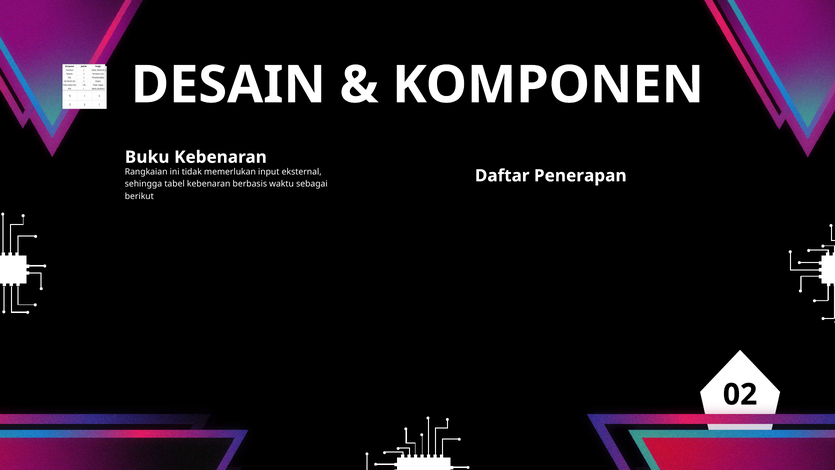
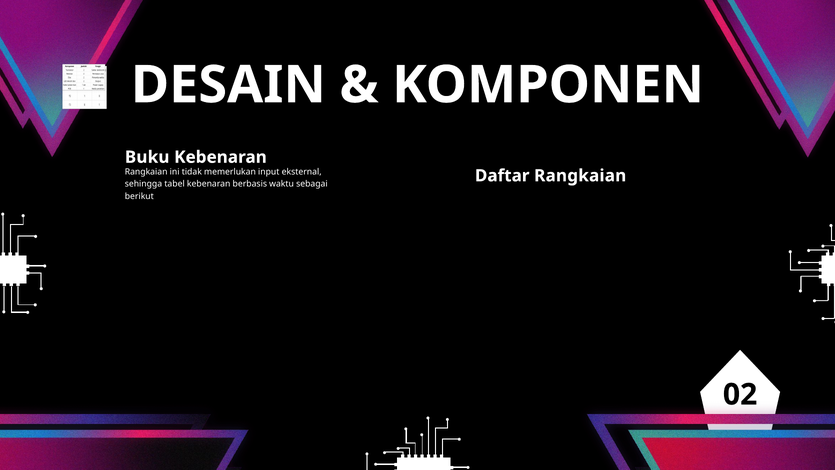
Daftar Penerapan: Penerapan -> Rangkaian (580, 176)
